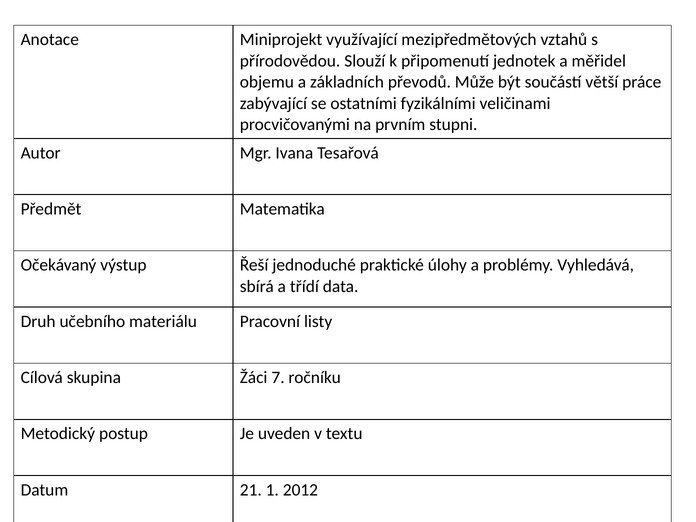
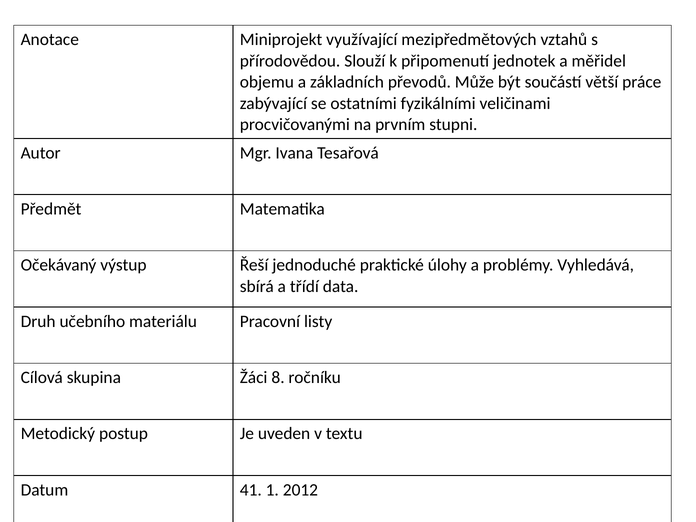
7: 7 -> 8 (278, 377)
21: 21 -> 41 (251, 490)
